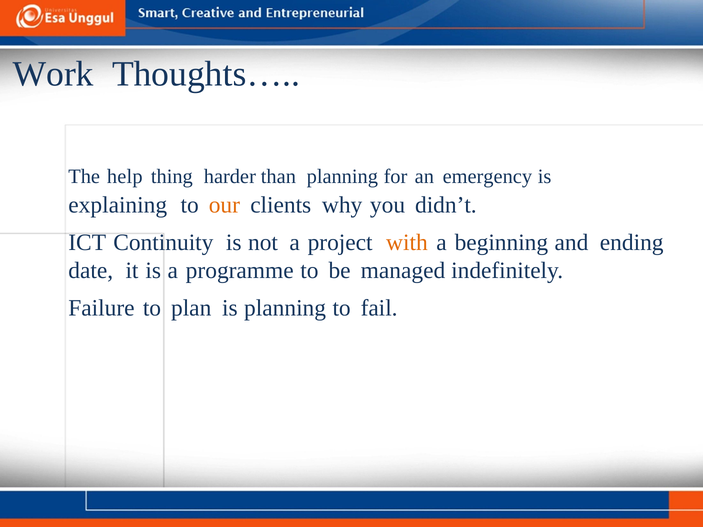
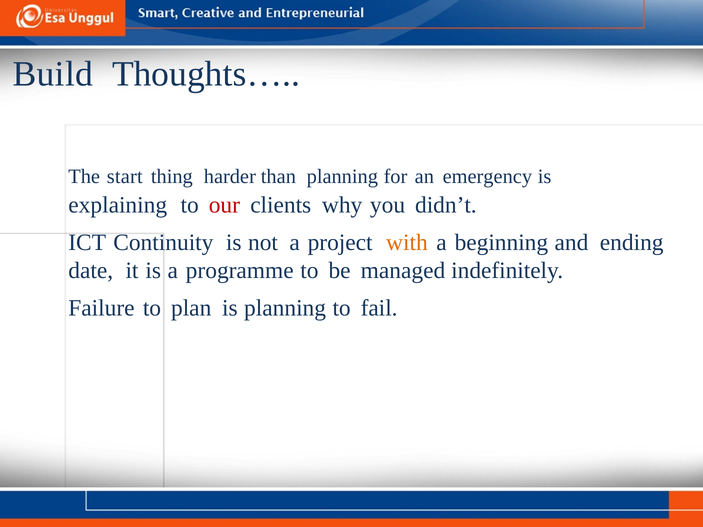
Work: Work -> Build (53, 74)
help: help -> start (125, 176)
our colour: orange -> red (224, 205)
